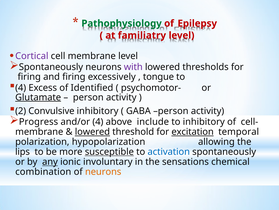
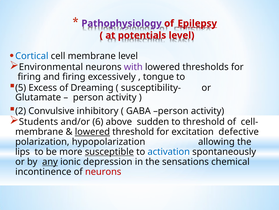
Pathophysiology colour: green -> purple (122, 23)
Epilepsy underline: none -> present (197, 23)
familiatry: familiatry -> potentials (142, 35)
Cortical colour: purple -> blue (32, 56)
Spontaneously: Spontaneously -> Environmental (51, 67)
4: 4 -> 5 (21, 88)
Identified: Identified -> Dreaming (92, 88)
psychomotor-: psychomotor- -> susceptibility- (151, 88)
Glutamate underline: present -> none (38, 97)
Progress: Progress -> Students (38, 121)
and/or 4: 4 -> 6 (98, 121)
include: include -> sudden (153, 121)
to inhibitory: inhibitory -> threshold (204, 121)
excitation underline: present -> none (193, 131)
temporal: temporal -> defective (239, 131)
involuntary: involuntary -> depression (108, 161)
combination: combination -> incontinence (43, 171)
neurons colour: orange -> red (103, 171)
